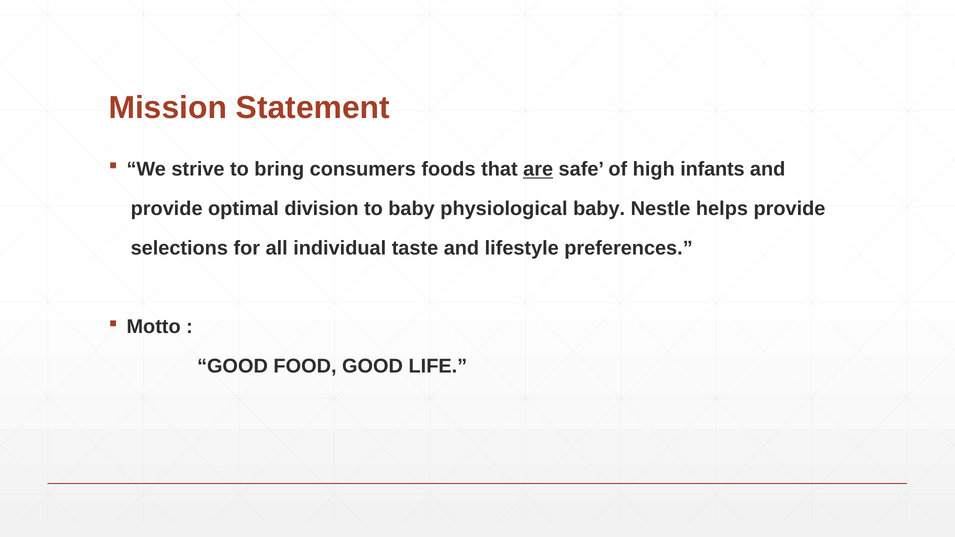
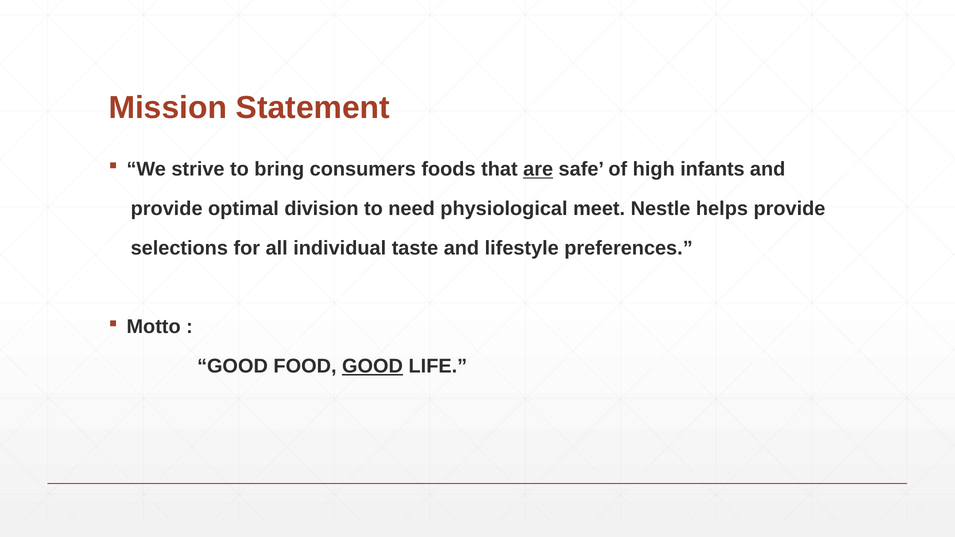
to baby: baby -> need (412, 209)
physiological baby: baby -> meet (599, 209)
GOOD underline: none -> present (373, 366)
